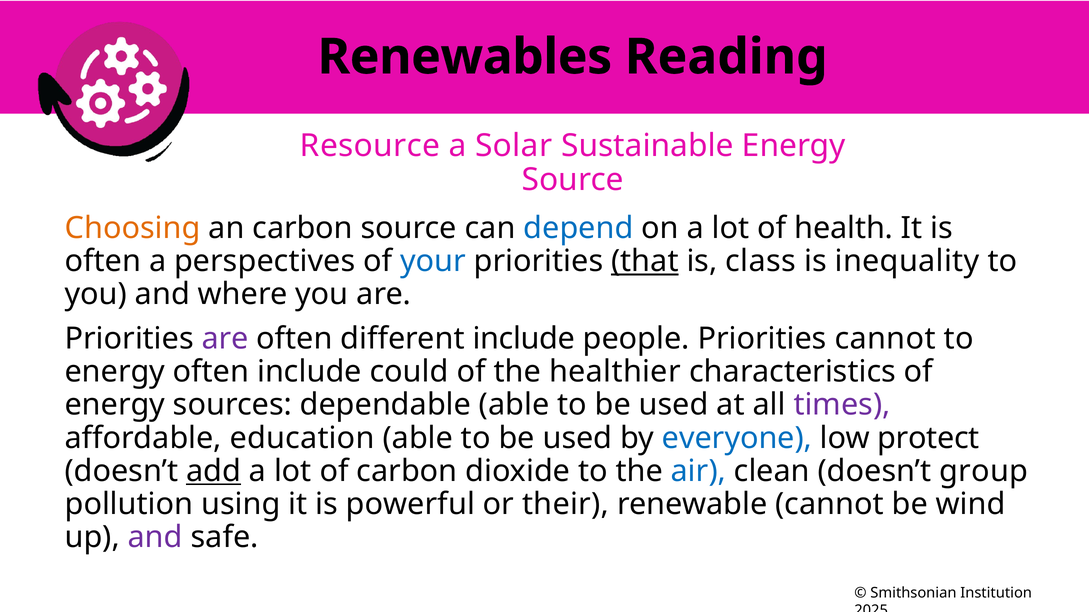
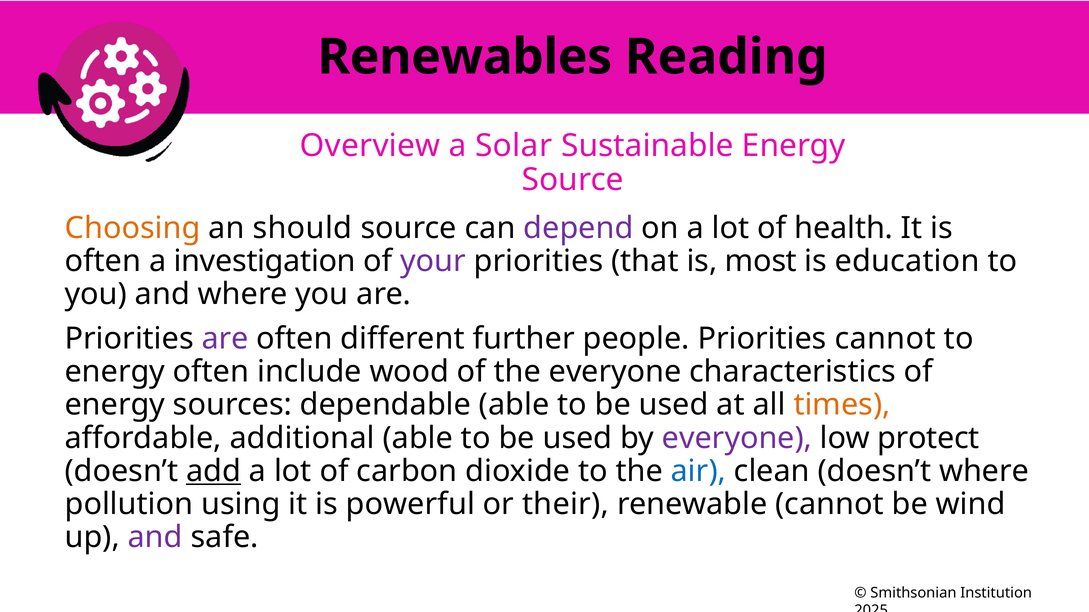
Resource: Resource -> Overview (370, 146)
an carbon: carbon -> should (302, 228)
depend colour: blue -> purple (578, 228)
perspectives: perspectives -> investigation (265, 261)
your colour: blue -> purple (433, 261)
that underline: present -> none (645, 261)
class: class -> most (761, 261)
inequality: inequality -> education (907, 261)
different include: include -> further (524, 339)
could: could -> wood (409, 372)
the healthier: healthier -> everyone (615, 372)
times colour: purple -> orange (842, 405)
education: education -> additional (302, 438)
everyone colour: blue -> purple (737, 438)
doesn’t group: group -> where (984, 471)
